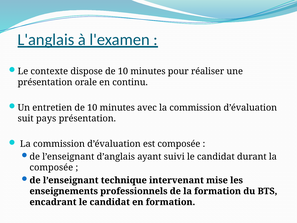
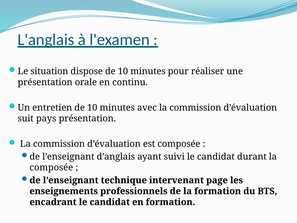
contexte: contexte -> situation (49, 71)
mise: mise -> page (217, 180)
